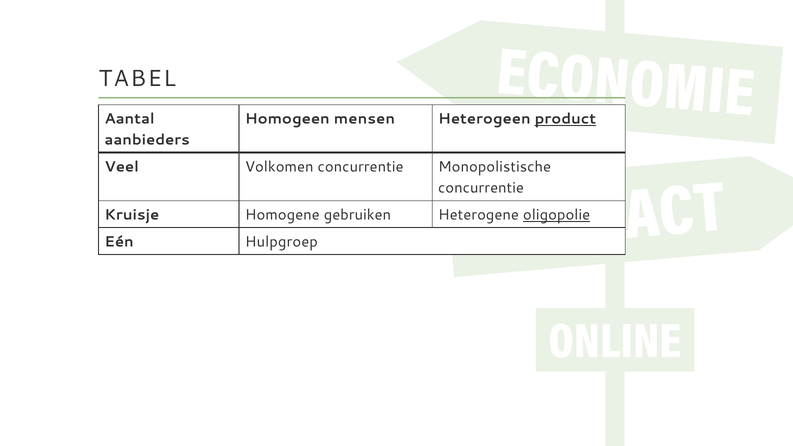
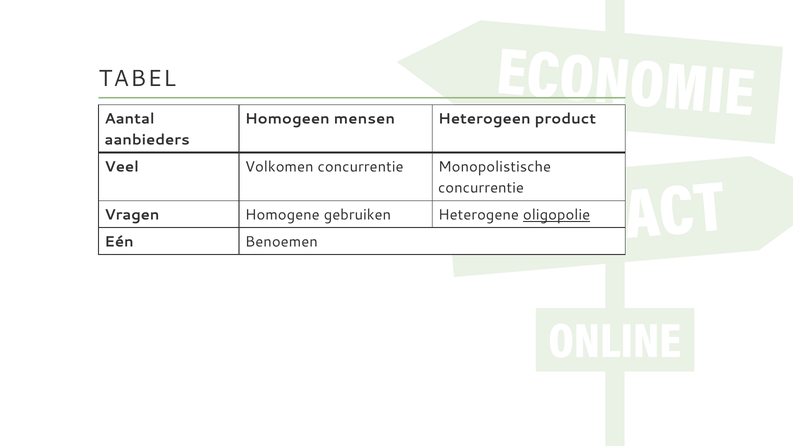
product underline: present -> none (565, 119)
Kruisje: Kruisje -> Vragen (132, 215)
Hulpgroep: Hulpgroep -> Benoemen (281, 242)
